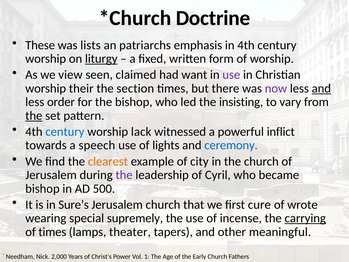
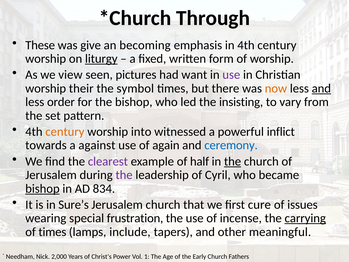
Doctrine: Doctrine -> Through (213, 18)
lists: lists -> give (91, 45)
patriarchs: patriarchs -> becoming (145, 45)
claimed: claimed -> pictures (136, 75)
section: section -> symbol (135, 88)
now colour: purple -> orange (276, 88)
the underline: present -> none (34, 116)
century colour: blue -> orange (65, 132)
lack: lack -> into (141, 132)
speech: speech -> against (97, 145)
lights: lights -> again (166, 145)
clearest colour: orange -> purple (108, 161)
city: city -> half (200, 161)
the underline: none -> present (233, 161)
bishop underline: none -> present (42, 188)
500: 500 -> 834 (104, 188)
wrote: wrote -> issues (302, 204)
supremely: supremely -> frustration (135, 218)
theater: theater -> include (130, 232)
